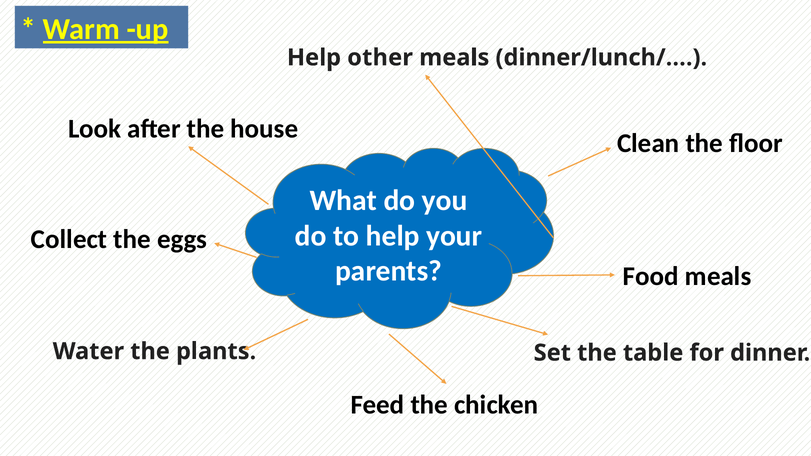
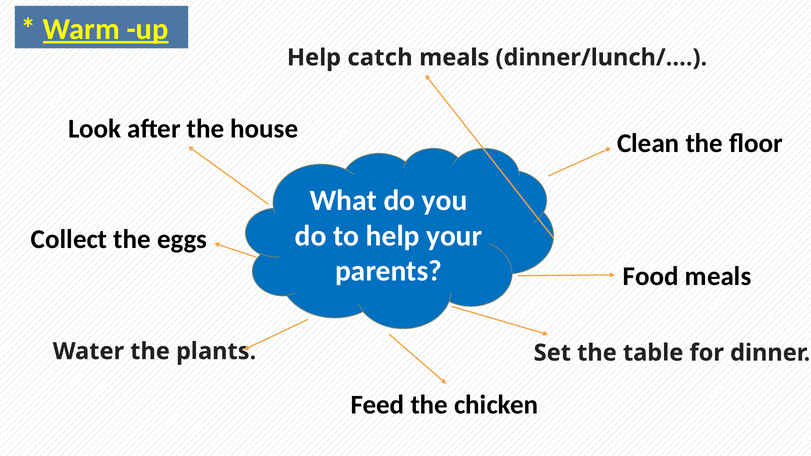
other: other -> catch (380, 58)
